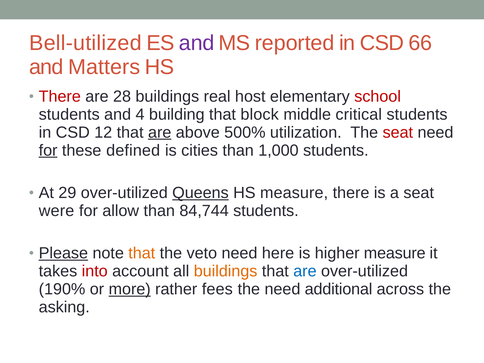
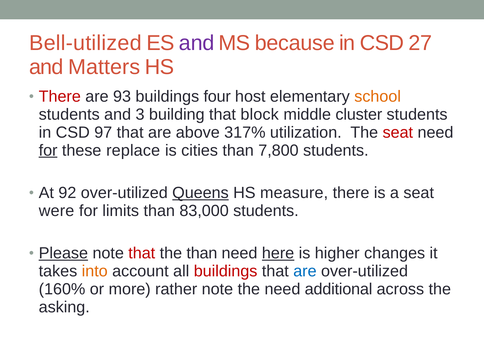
reported: reported -> because (295, 43)
66: 66 -> 27 (420, 43)
28: 28 -> 93 (122, 96)
real: real -> four (217, 96)
school colour: red -> orange (378, 96)
4: 4 -> 3 (140, 114)
critical: critical -> cluster (359, 114)
12: 12 -> 97 (103, 132)
are underline: present -> none (160, 132)
500%: 500% -> 317% (245, 132)
defined: defined -> replace (133, 150)
1,000: 1,000 -> 7,800 (278, 150)
29: 29 -> 92 (67, 193)
allow: allow -> limits (121, 211)
84,744: 84,744 -> 83,000 (204, 211)
that colour: orange -> red (142, 253)
the veto: veto -> than (202, 253)
here underline: none -> present (278, 253)
higher measure: measure -> changes (395, 253)
into colour: red -> orange (95, 271)
buildings colour: orange -> red (226, 271)
190%: 190% -> 160% (62, 289)
more underline: present -> none (130, 289)
rather fees: fees -> note (217, 289)
